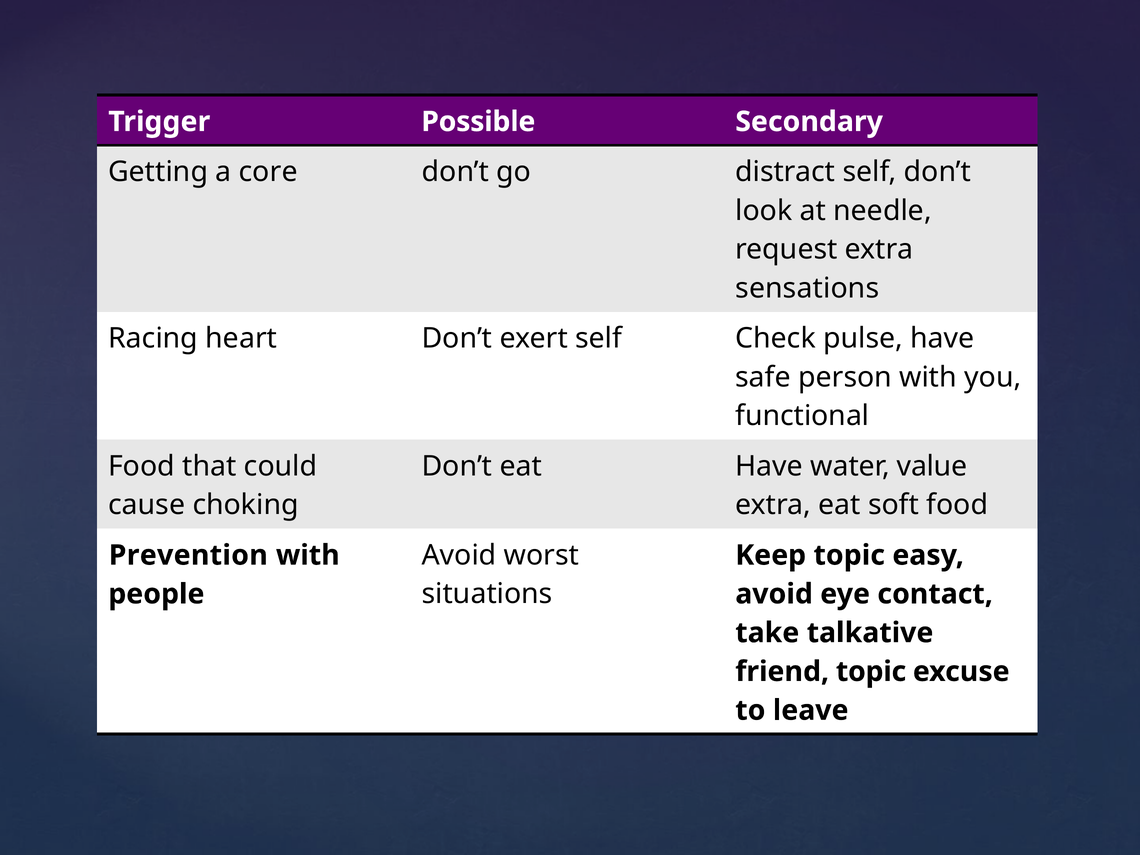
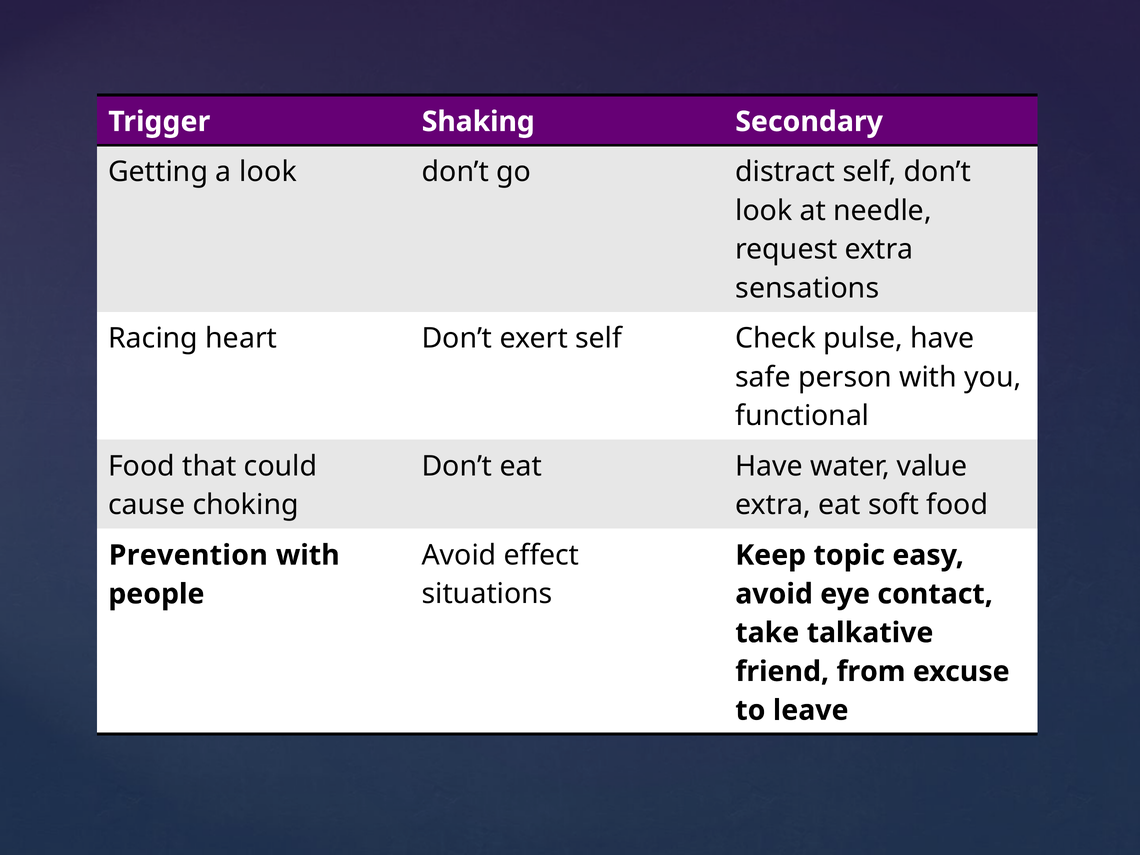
Possible: Possible -> Shaking (478, 122)
a core: core -> look (268, 172)
worst: worst -> effect (541, 555)
friend topic: topic -> from (871, 672)
